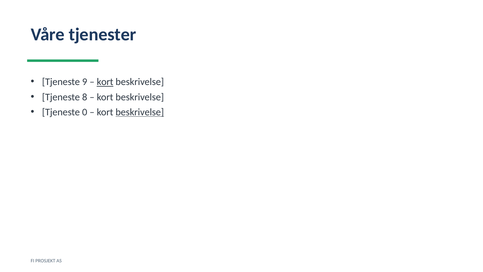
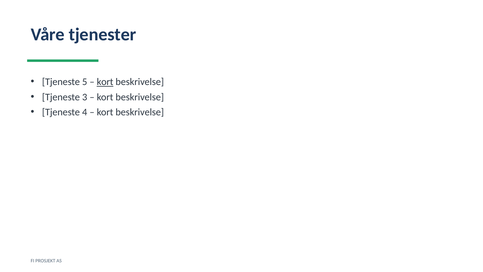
9: 9 -> 5 (85, 82)
8: 8 -> 3 (85, 97)
0: 0 -> 4 (85, 112)
beskrivelse underline: present -> none (140, 112)
